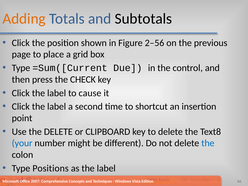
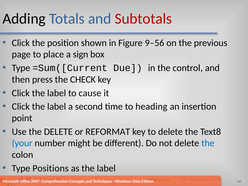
Adding colour: orange -> black (24, 19)
Subtotals colour: black -> red (143, 19)
2–56: 2–56 -> 9–56 (154, 43)
grid: grid -> sign (81, 54)
shortcut: shortcut -> heading (151, 107)
CLIPBOARD: CLIPBOARD -> REFORMAT (108, 132)
